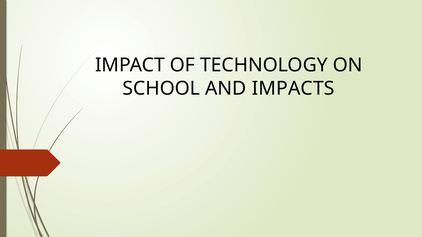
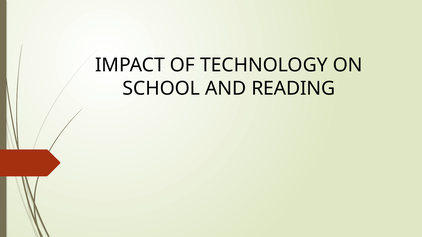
IMPACTS: IMPACTS -> READING (293, 88)
